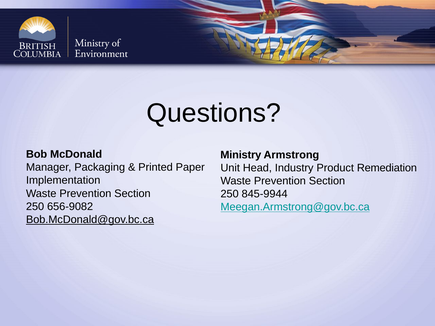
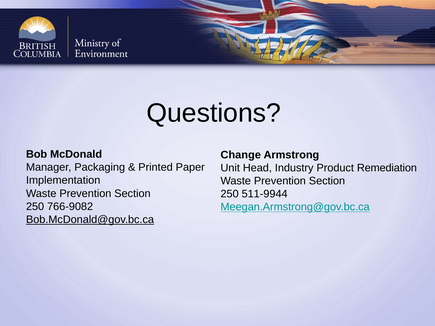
Ministry: Ministry -> Change (241, 155)
845-9944: 845-9944 -> 511-9944 (265, 194)
656-9082: 656-9082 -> 766-9082 (70, 207)
